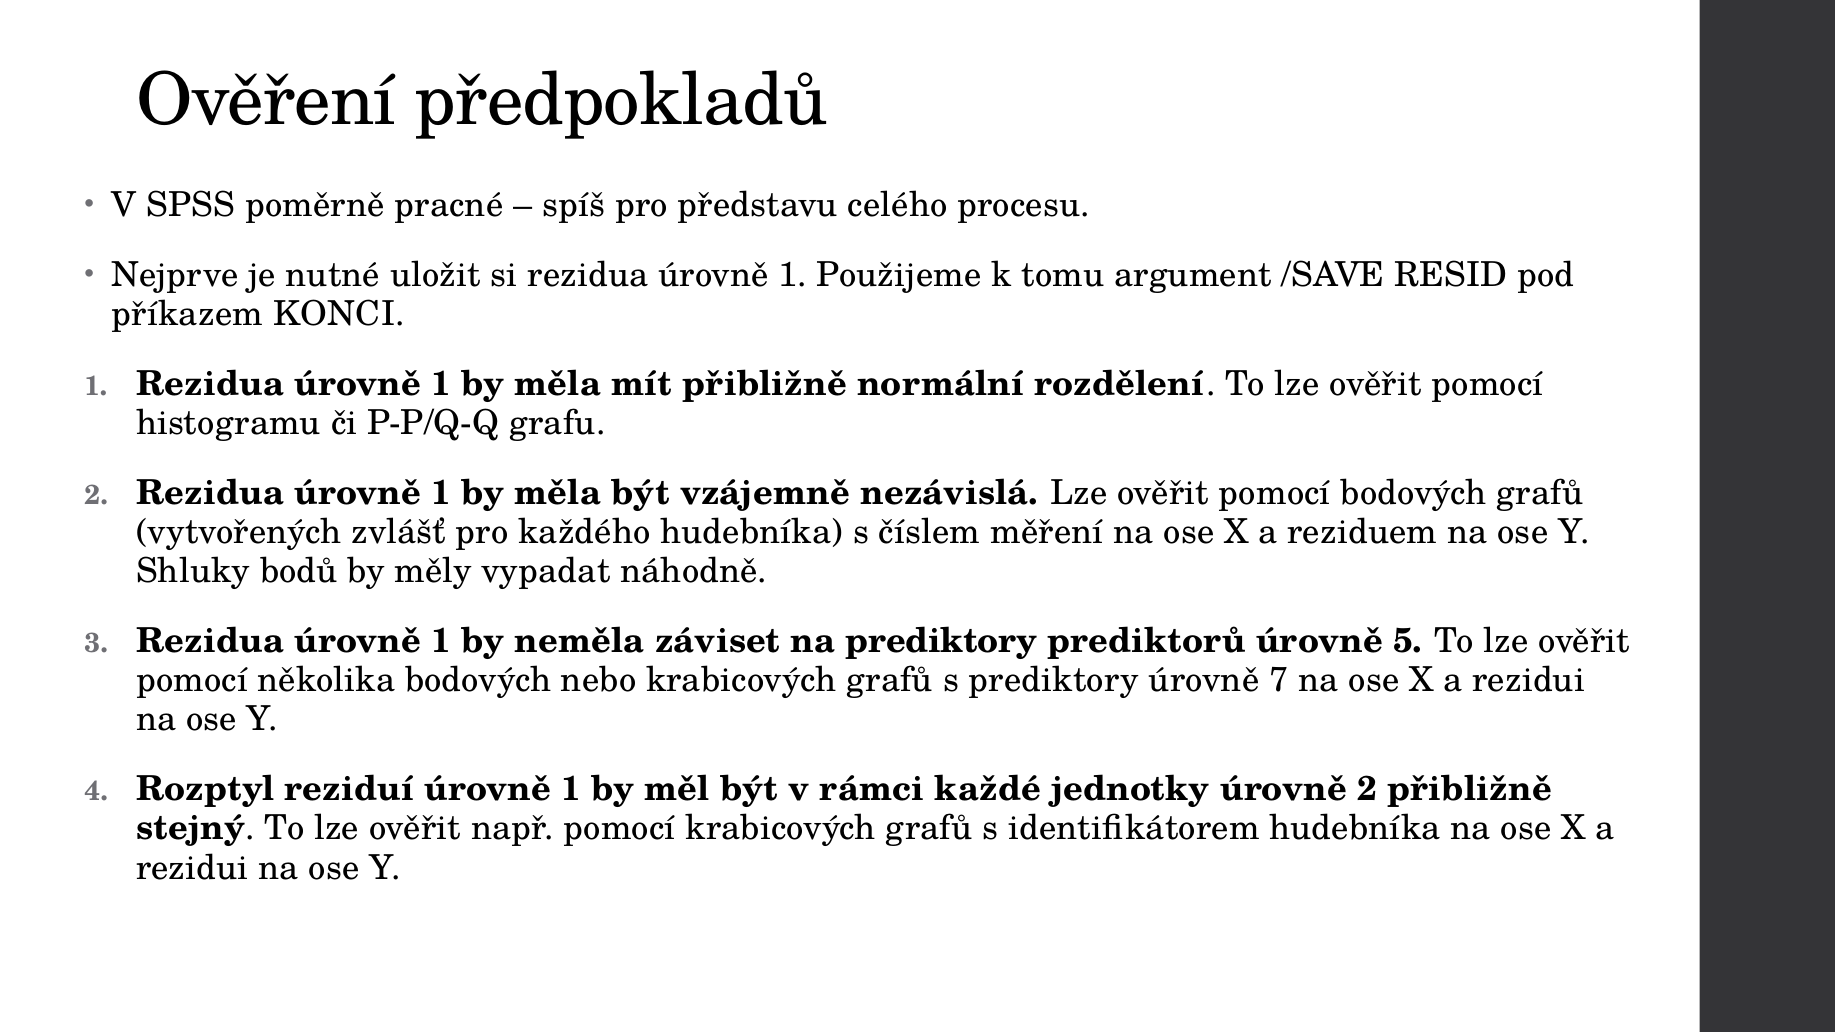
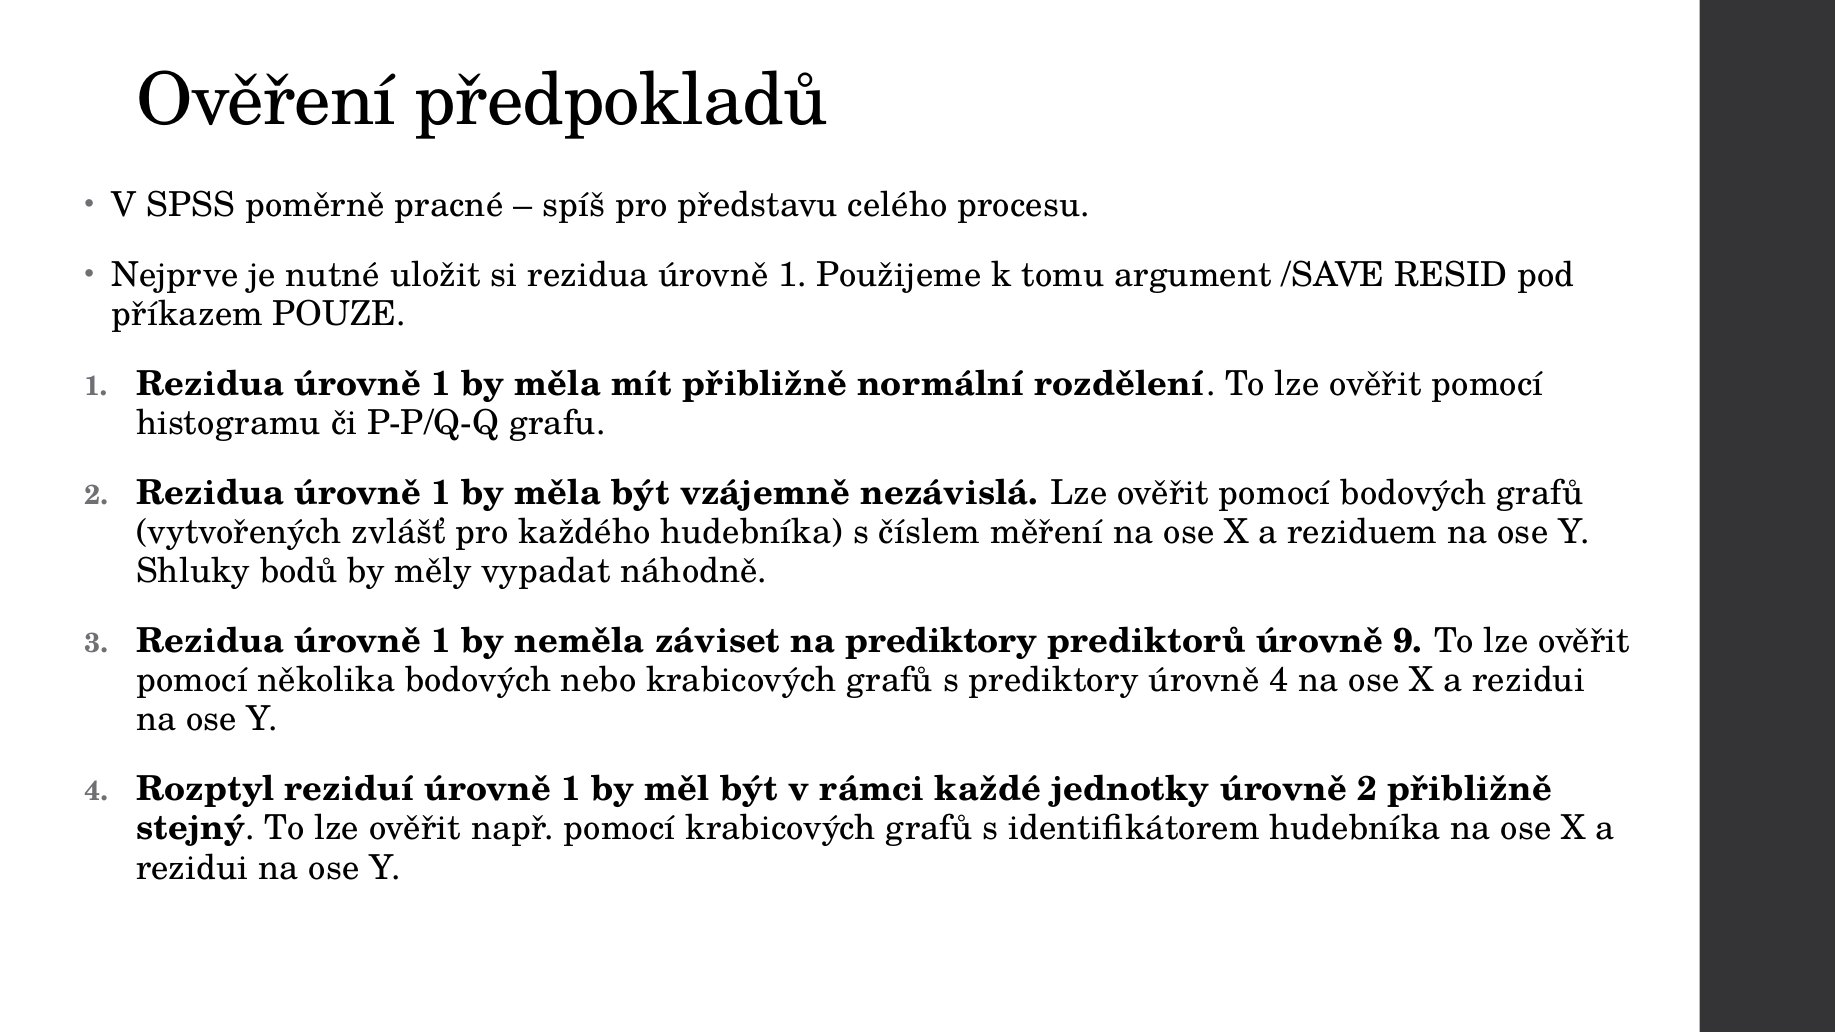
KONCI: KONCI -> POUZE (339, 314)
5: 5 -> 9 (1408, 641)
úrovně 7: 7 -> 4 (1279, 680)
